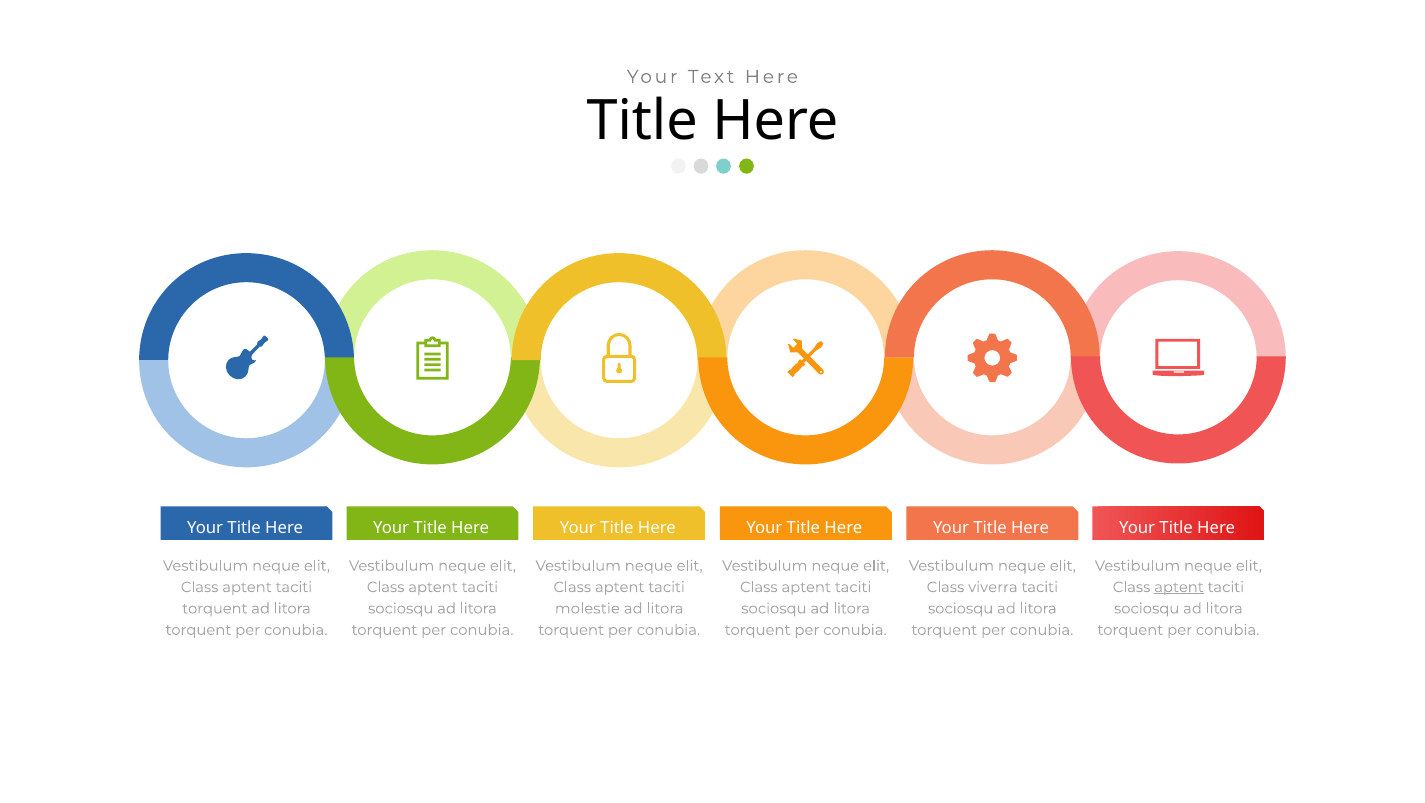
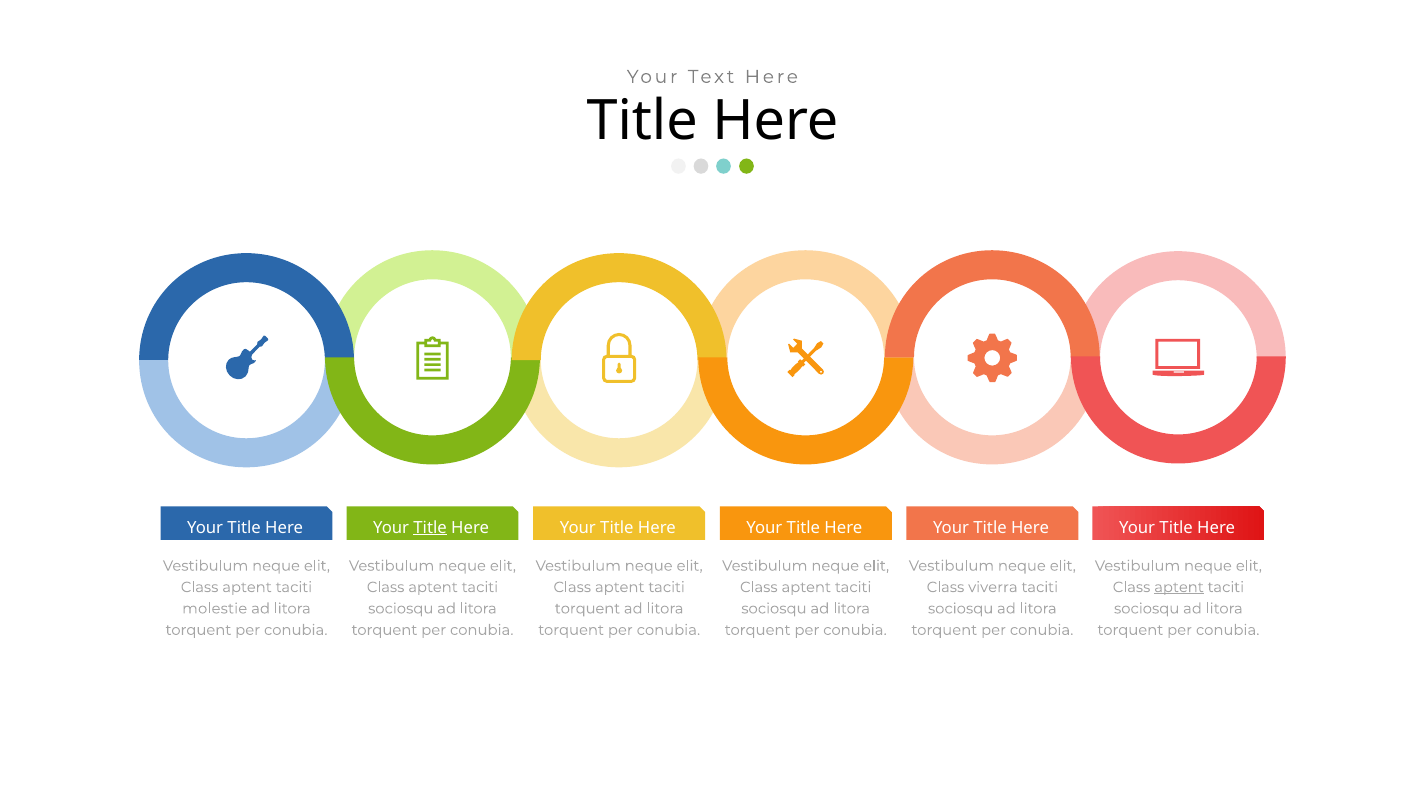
Title underline: none -> present (430, 528)
torquent: torquent -> molestie (215, 608)
molestie: molestie -> torquent (587, 608)
